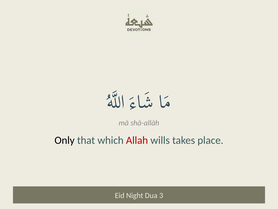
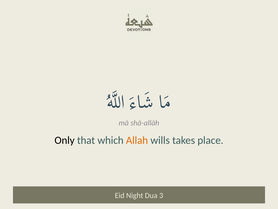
Allah colour: red -> orange (137, 140)
